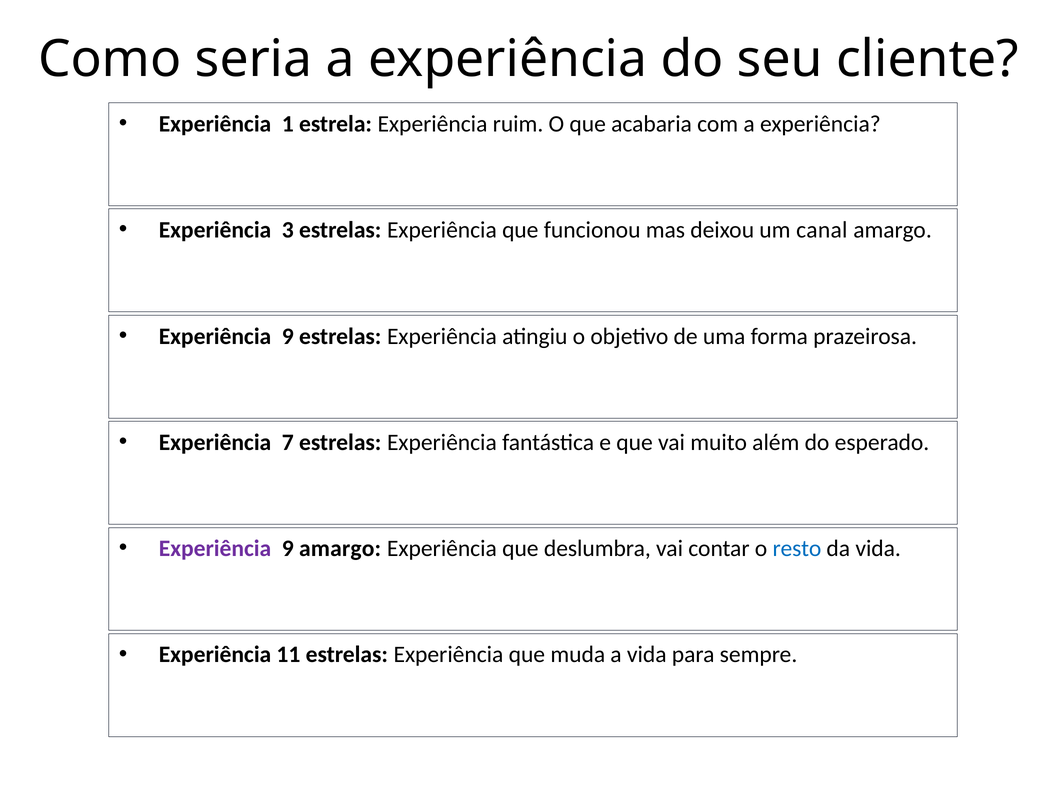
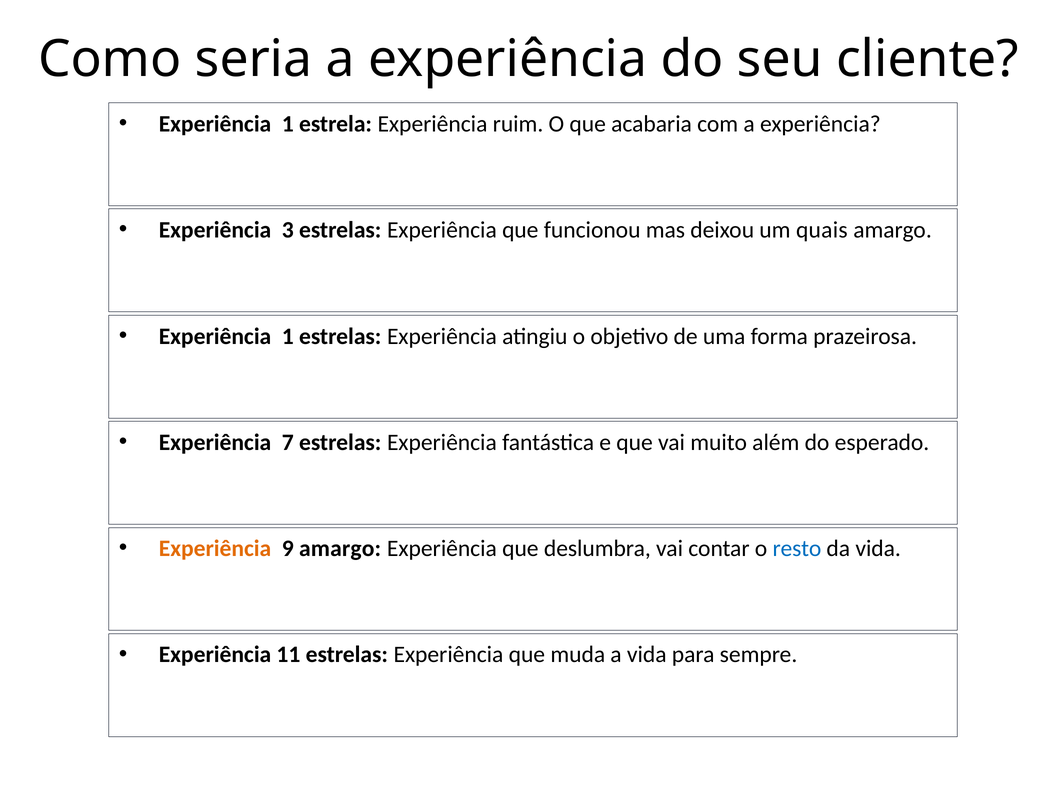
canal: canal -> quais (822, 230)
9: 9 -> 1 (288, 336)
Experiência colour: purple -> orange (215, 549)
